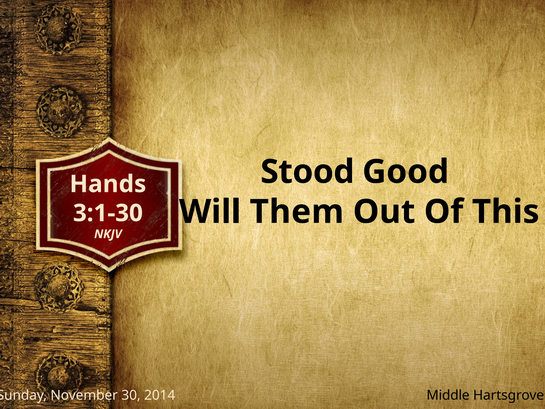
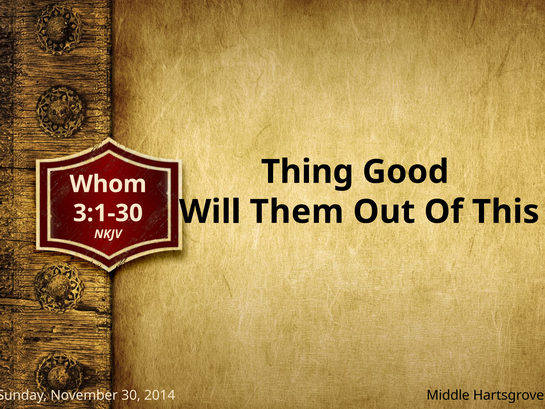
Stood: Stood -> Thing (307, 172)
Hands: Hands -> Whom (108, 184)
